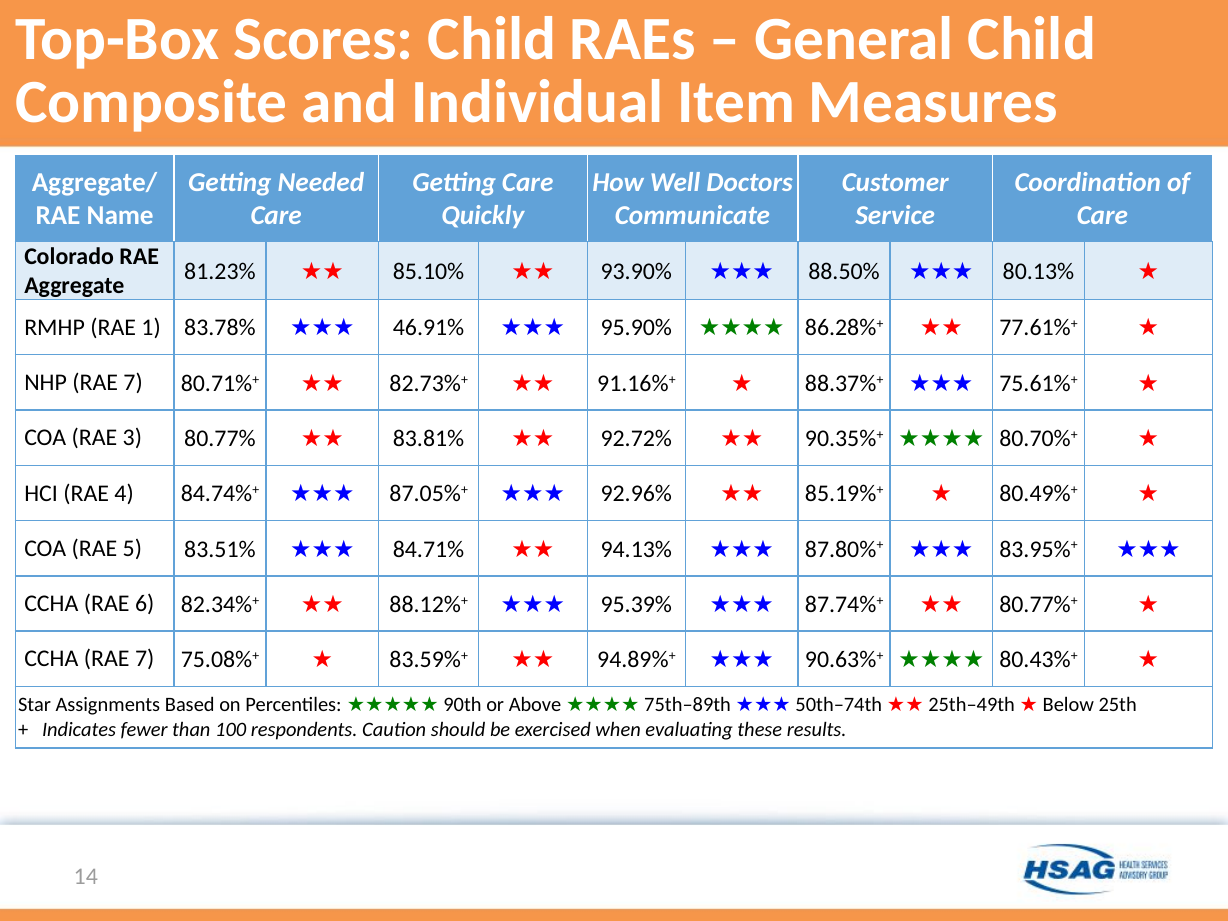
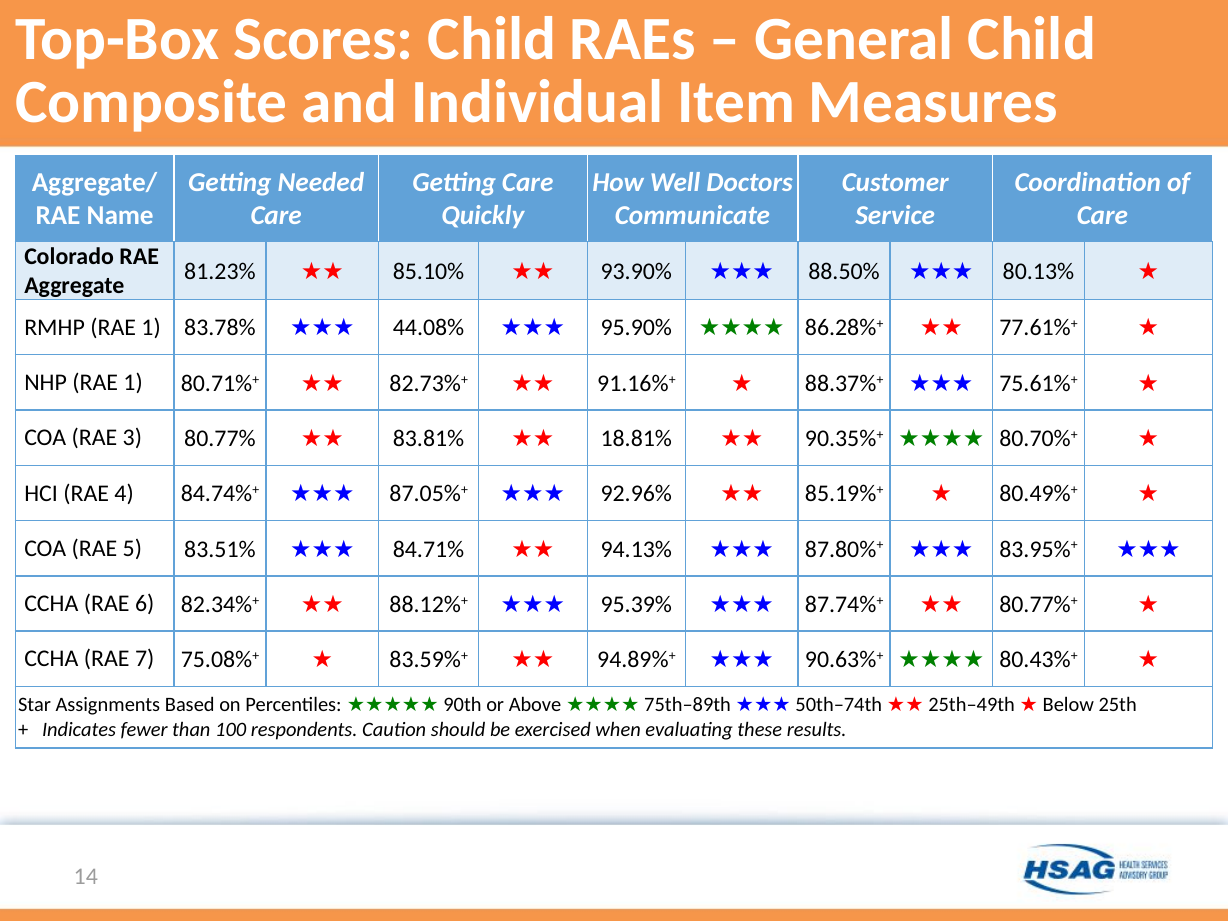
46.91%: 46.91% -> 44.08% (429, 328)
NHP RAE 7: 7 -> 1 (133, 383)
92.72%: 92.72% -> 18.81% (636, 439)
